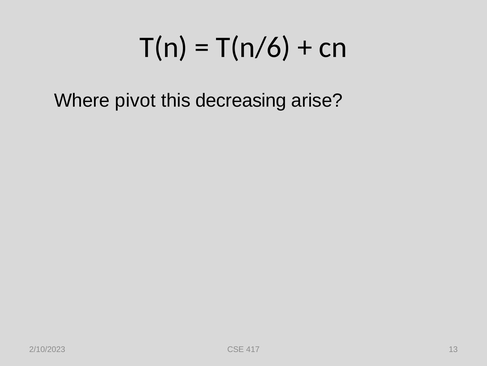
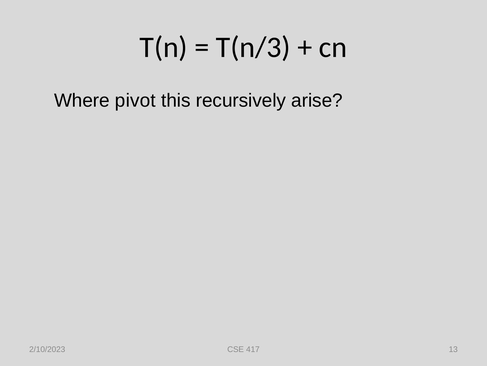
T(n/6: T(n/6 -> T(n/3 (253, 47)
decreasing: decreasing -> recursively (241, 100)
